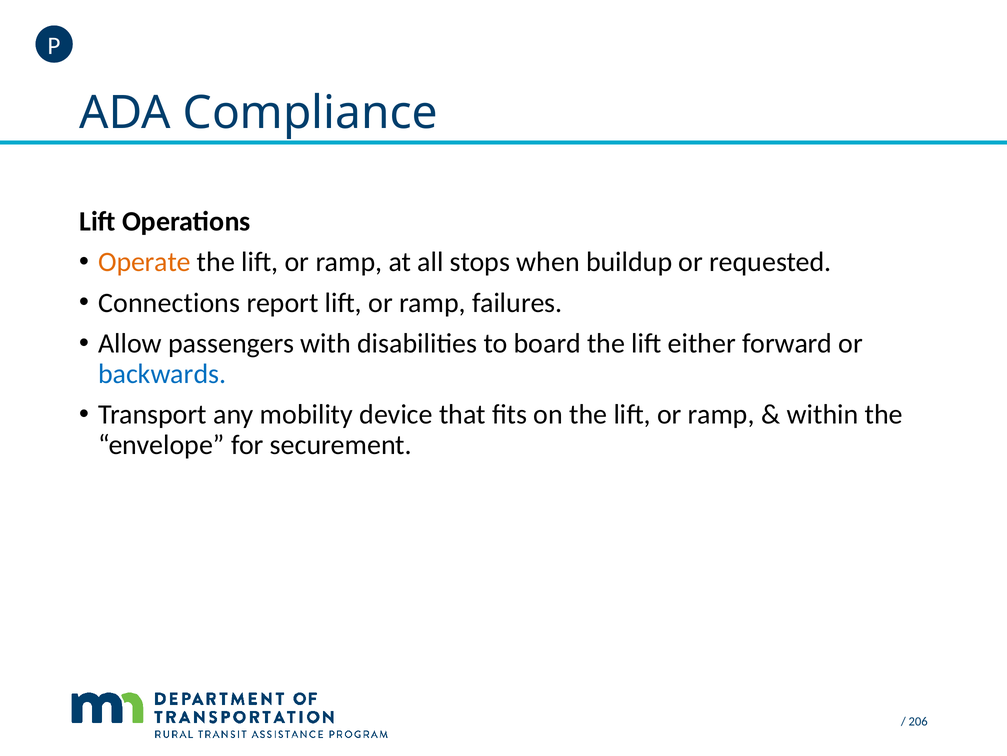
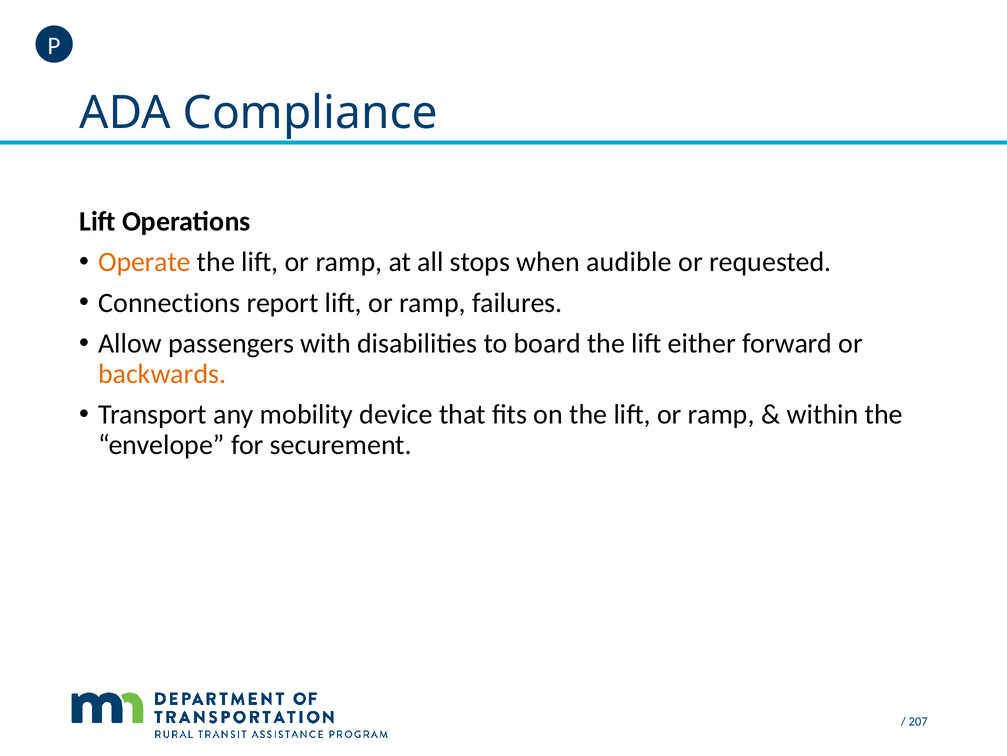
buildup: buildup -> audible (629, 262)
backwards colour: blue -> orange (162, 374)
206: 206 -> 207 (918, 721)
